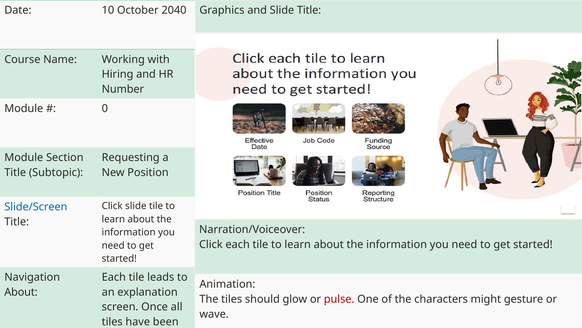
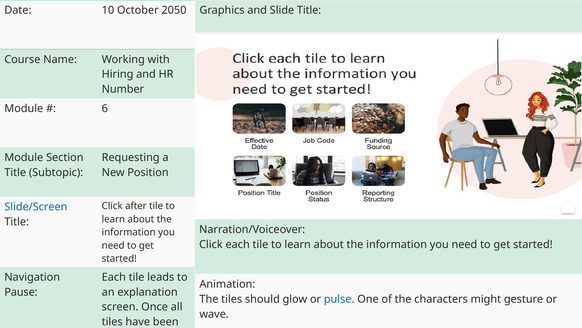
2040: 2040 -> 2050 (174, 10)
0: 0 -> 6 (105, 108)
Click slide: slide -> after (136, 206)
About: About -> Pause (21, 292)
pulse colour: red -> blue (339, 299)
